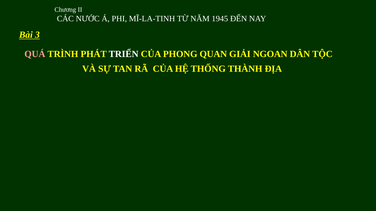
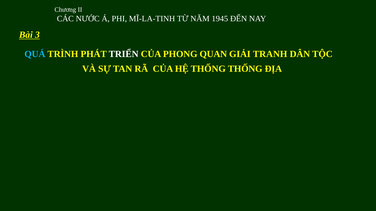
QUÁ colour: pink -> light blue (35, 54)
NGOAN: NGOAN -> TRANH (270, 54)
THỐNG THÀNH: THÀNH -> THỐNG (245, 69)
